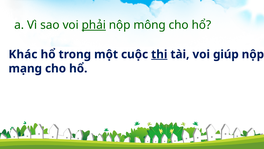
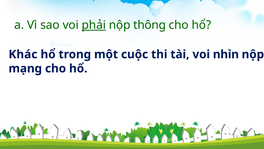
mông: mông -> thông (150, 25)
thi underline: present -> none (159, 54)
giúp: giúp -> nhìn (226, 54)
